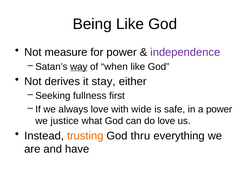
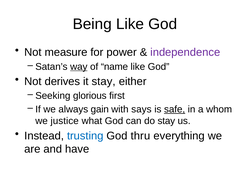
when: when -> name (114, 67)
fullness: fullness -> glorious (90, 96)
always love: love -> gain (100, 110)
wide: wide -> says (141, 110)
safe underline: none -> present (175, 110)
a power: power -> whom (219, 110)
do love: love -> stay (166, 121)
trusting colour: orange -> blue (85, 136)
